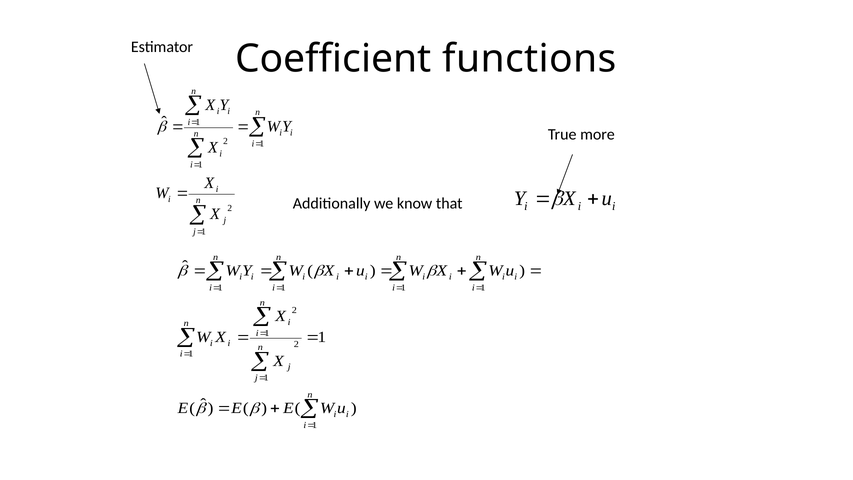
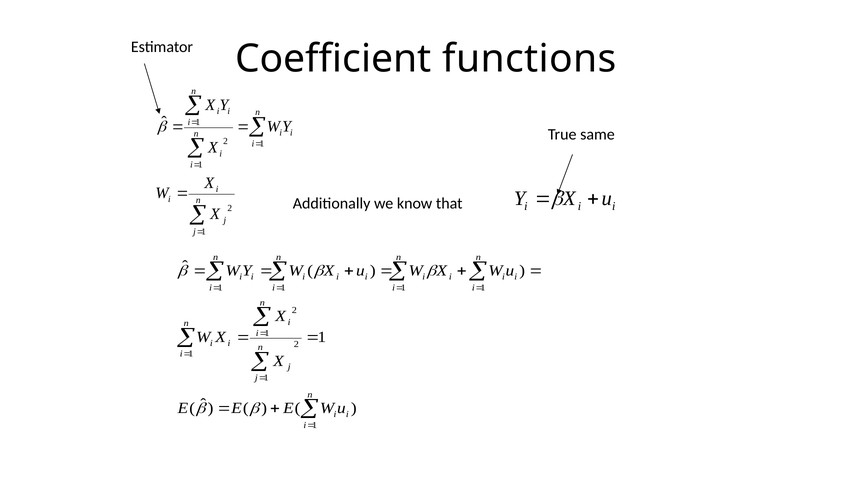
more: more -> same (597, 134)
